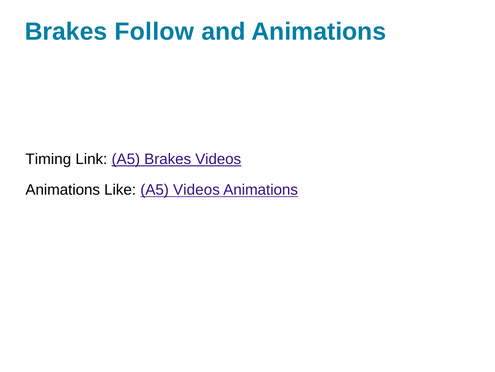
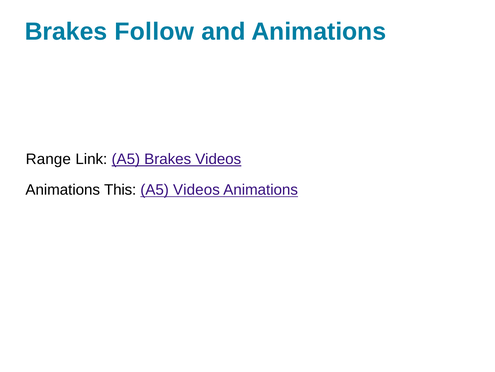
Timing: Timing -> Range (48, 159)
Like: Like -> This (120, 190)
